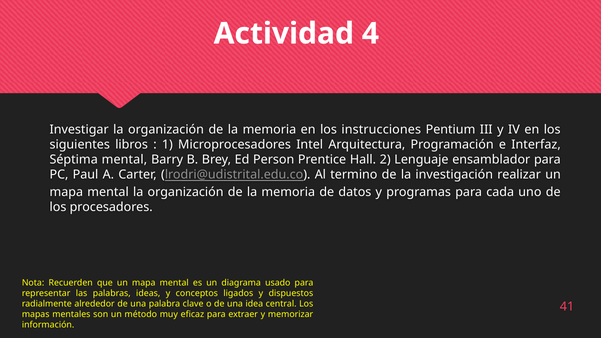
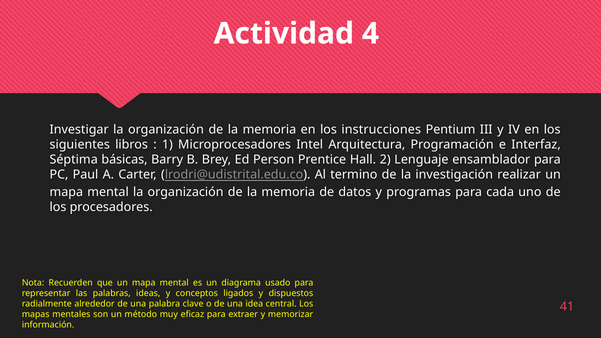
Séptima mental: mental -> básicas (124, 160)
